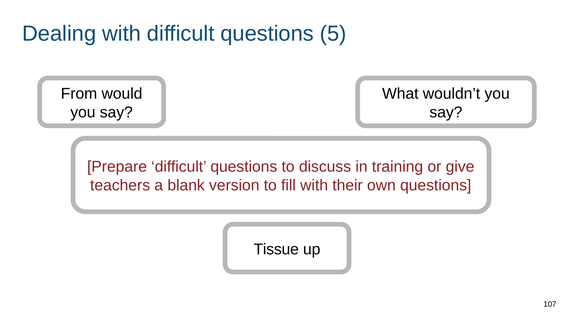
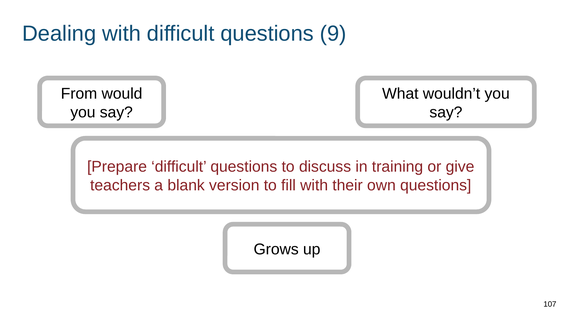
5: 5 -> 9 (333, 34)
Tissue: Tissue -> Grows (276, 249)
